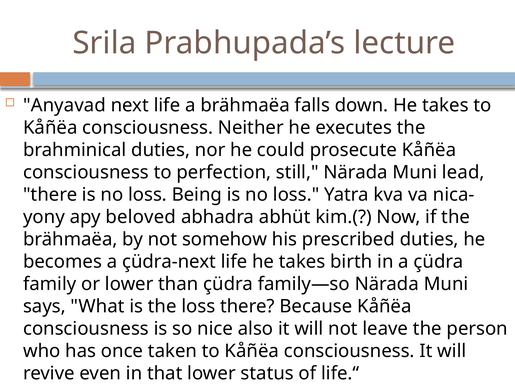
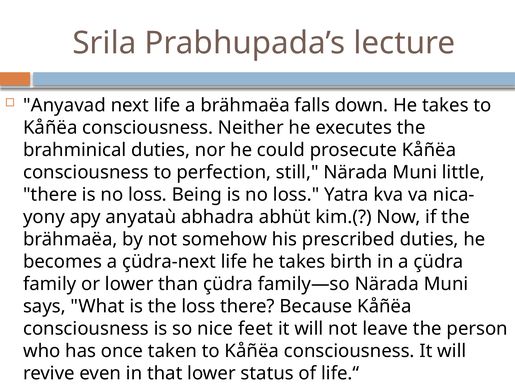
lead: lead -> little (463, 172)
beloved: beloved -> anyataù (141, 217)
also: also -> feet (255, 328)
